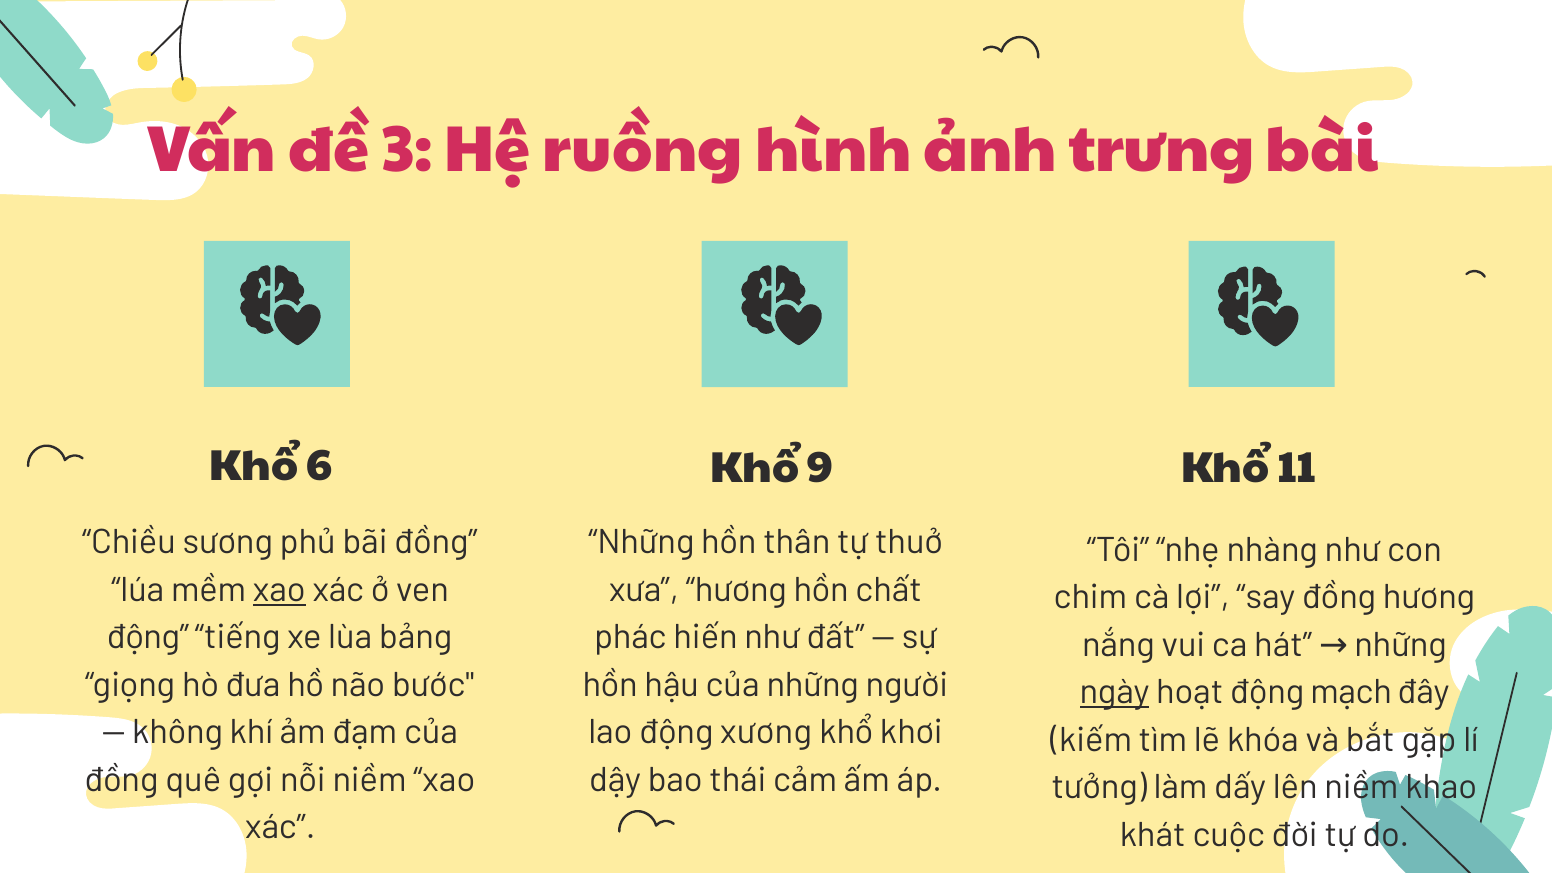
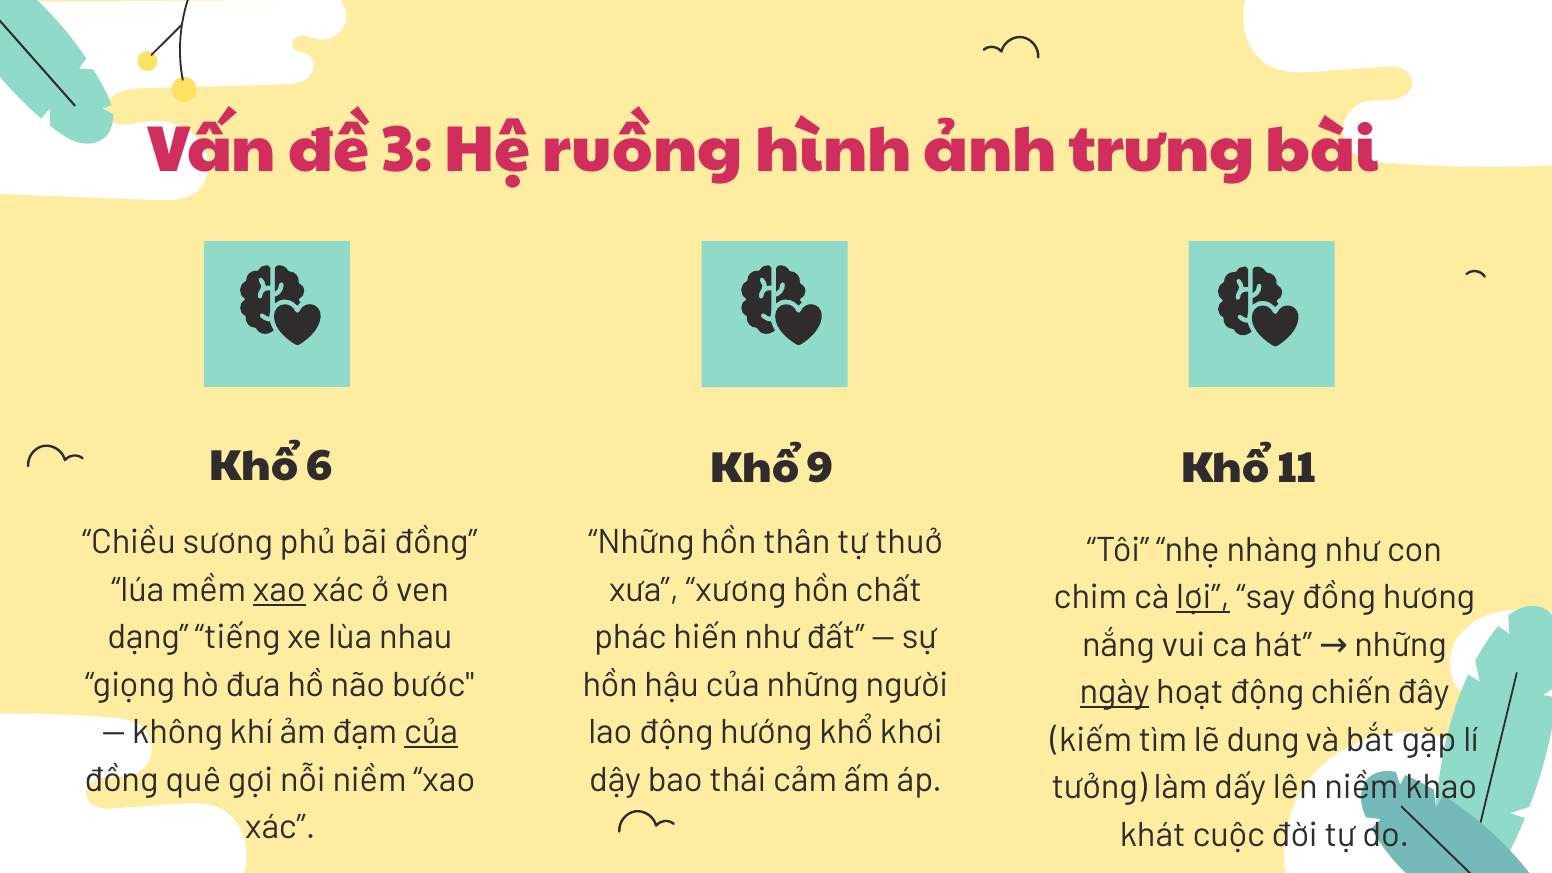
xưa hương: hương -> xương (736, 590)
lợi underline: none -> present (1203, 597)
động: động -> dạng (148, 637)
bảng: bảng -> nhau (416, 637)
mạch: mạch -> chiến (1351, 692)
của underline: none -> present (431, 733)
xương: xương -> hướng (766, 733)
khóa: khóa -> dung (1263, 740)
